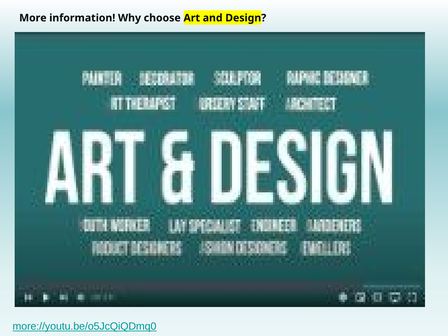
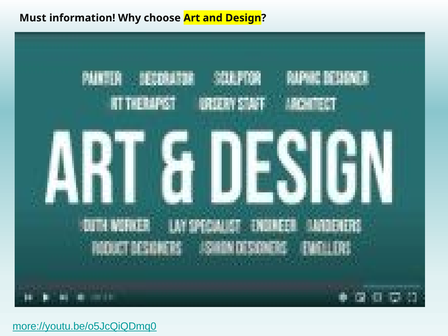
More: More -> Must (33, 18)
